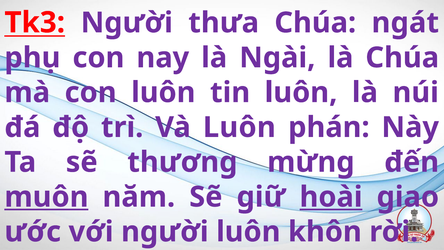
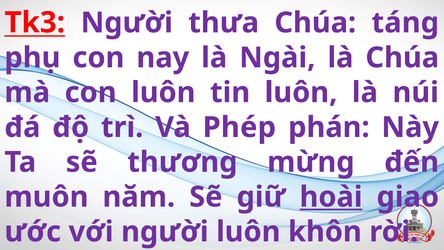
ngát: ngát -> táng (405, 23)
Và Luôn: Luôn -> Phép (239, 127)
muôn underline: present -> none (46, 197)
